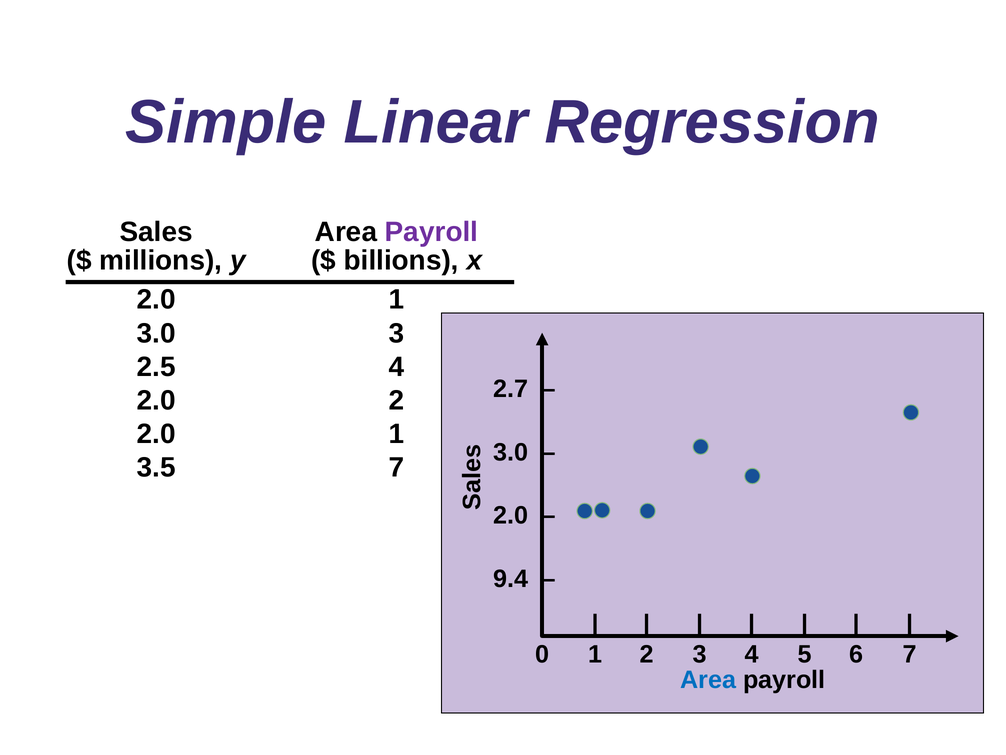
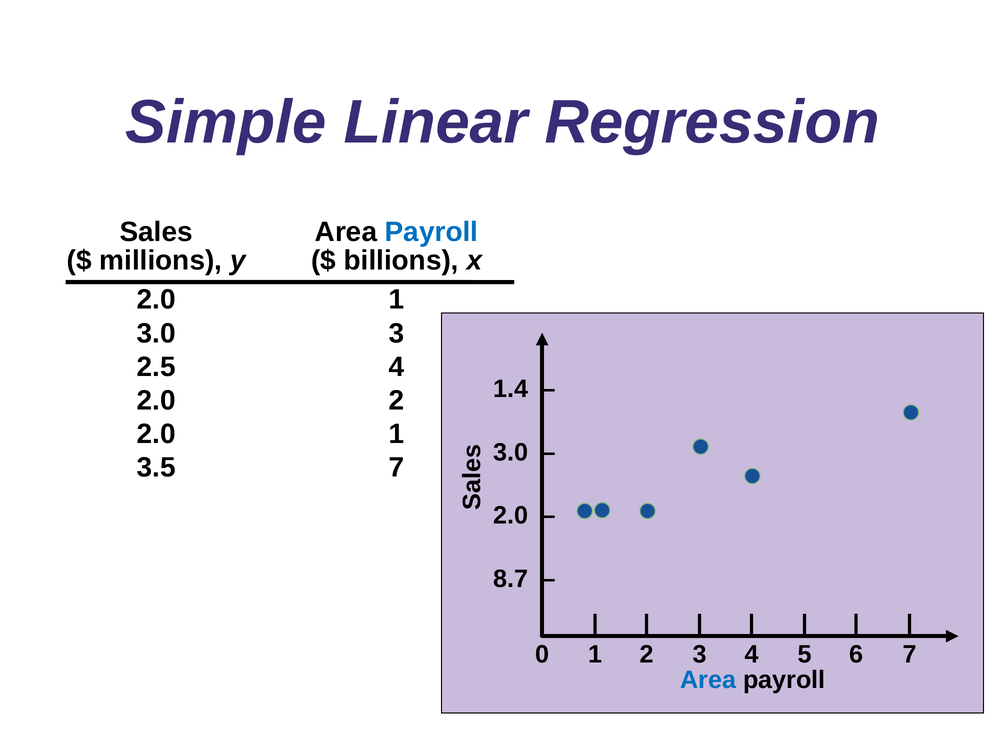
Payroll colour: purple -> blue (431, 232)
2.7: 2.7 -> 1.4 (511, 389)
9.4: 9.4 -> 8.7 (511, 579)
